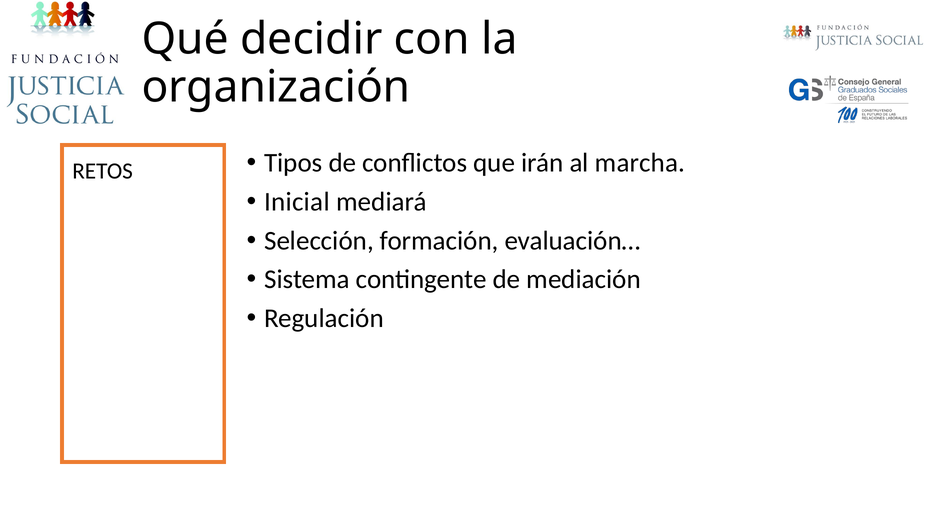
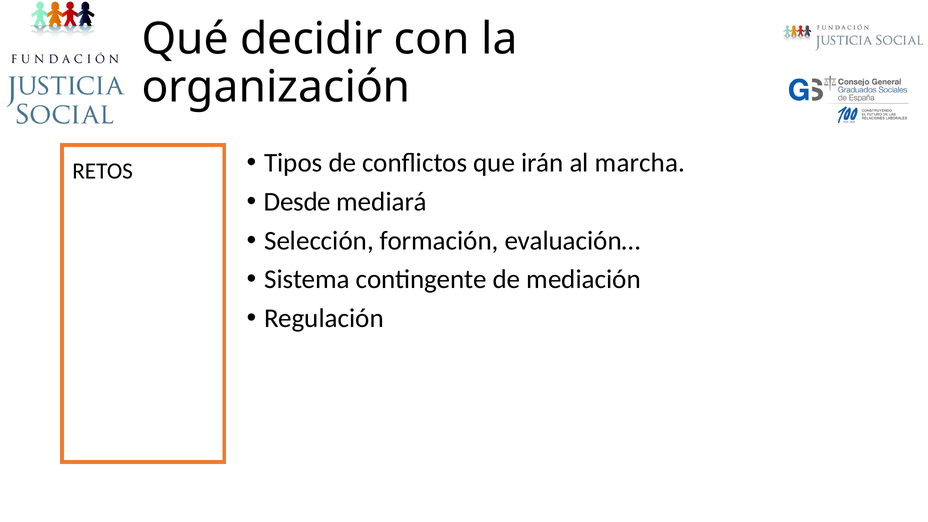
Inicial: Inicial -> Desde (297, 202)
